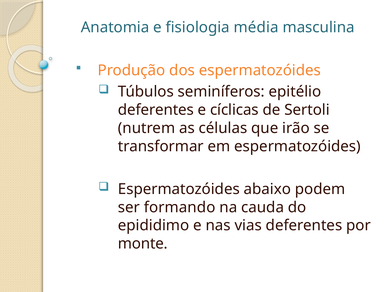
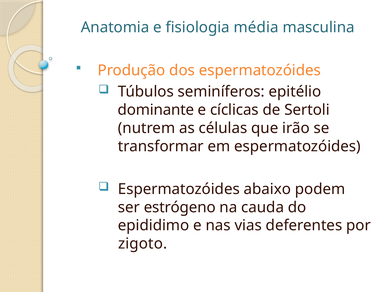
deferentes: deferentes -> dominante (156, 110)
formando: formando -> estrógeno (180, 207)
monte: monte -> zigoto (143, 243)
